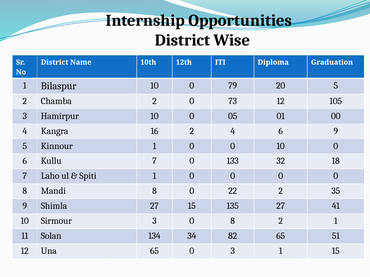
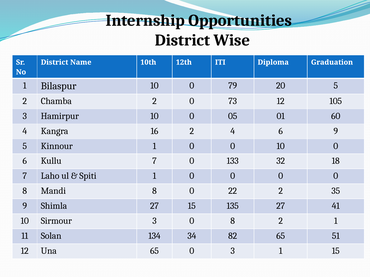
00: 00 -> 60 (336, 116)
